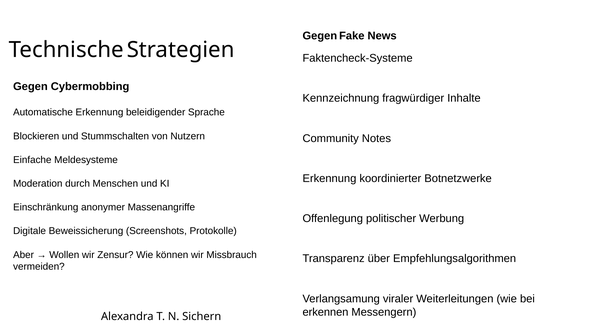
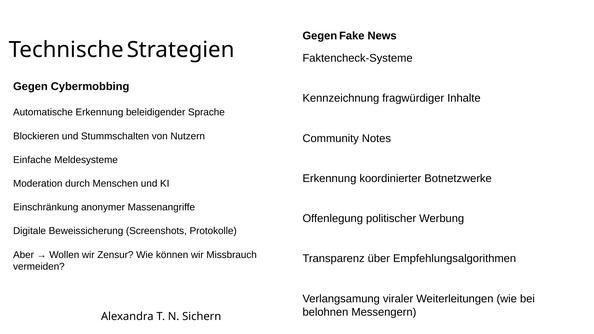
erkennen: erkennen -> belohnen (325, 312)
